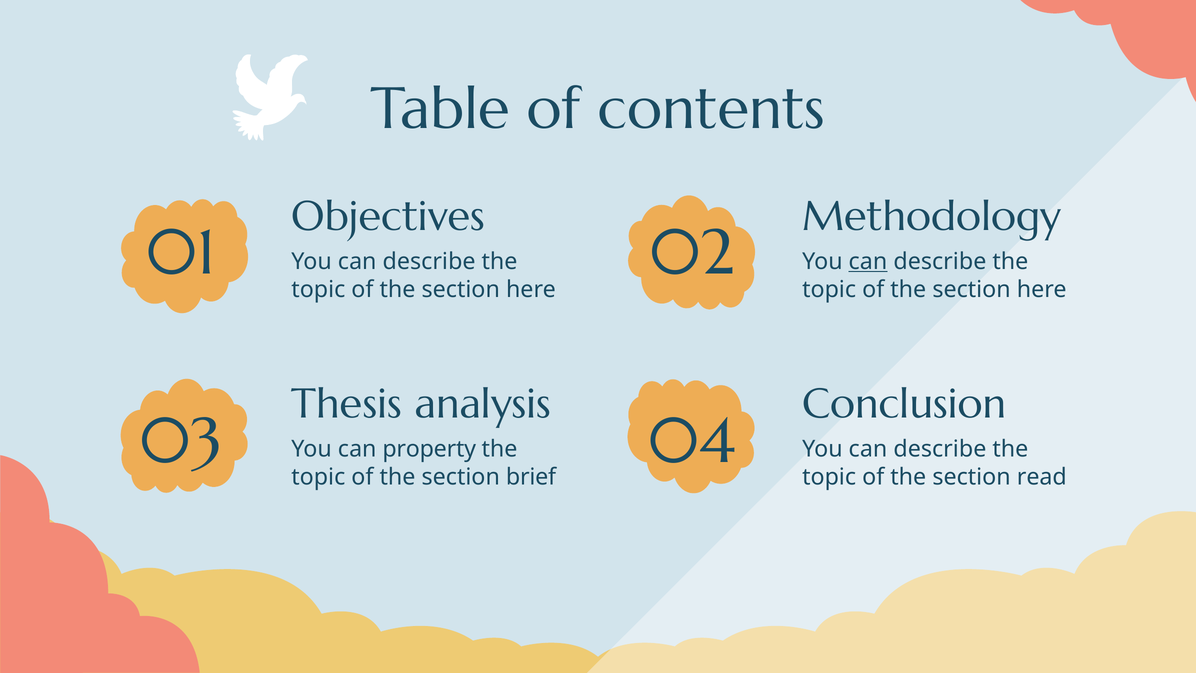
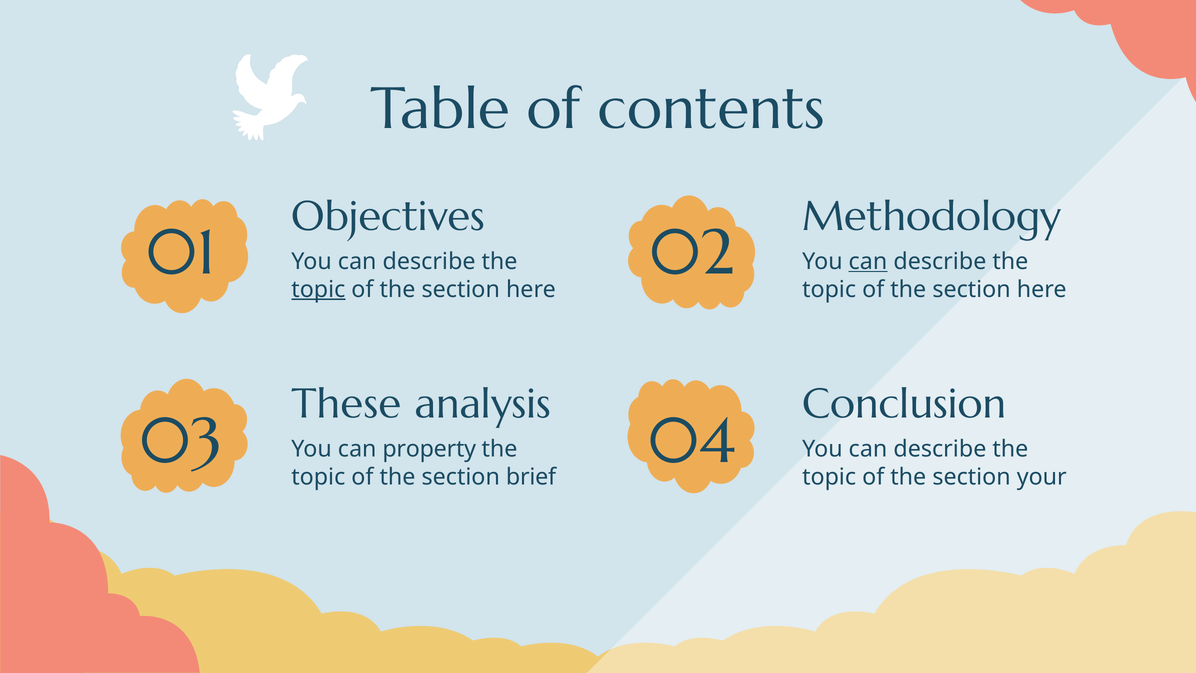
topic underline: none -> present (318, 289)
Thesis: Thesis -> These (347, 404)
read: read -> your (1042, 477)
